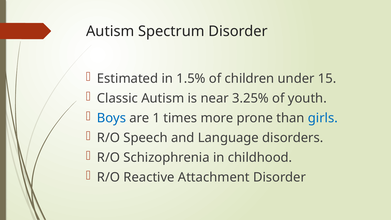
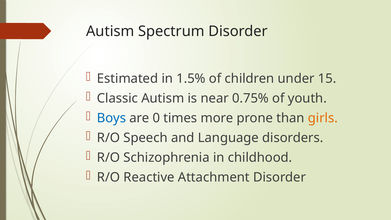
3.25%: 3.25% -> 0.75% (250, 98)
1: 1 -> 0 (156, 118)
girls colour: blue -> orange (323, 118)
